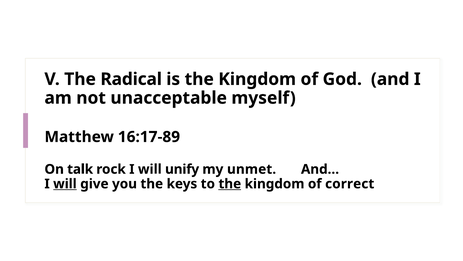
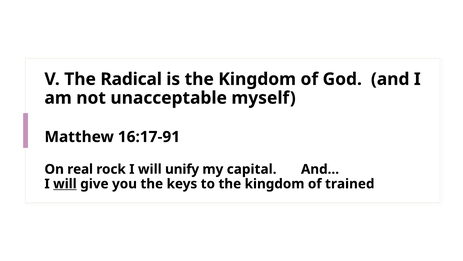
16:17-89: 16:17-89 -> 16:17-91 (149, 137)
talk: talk -> real (80, 169)
unmet: unmet -> capital (252, 169)
the underline: present -> none (230, 183)
correct: correct -> trained (350, 183)
